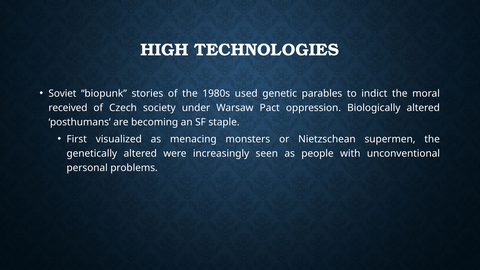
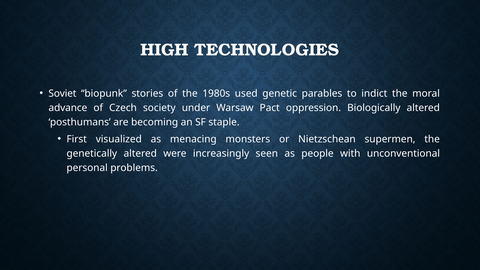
received: received -> advance (68, 108)
